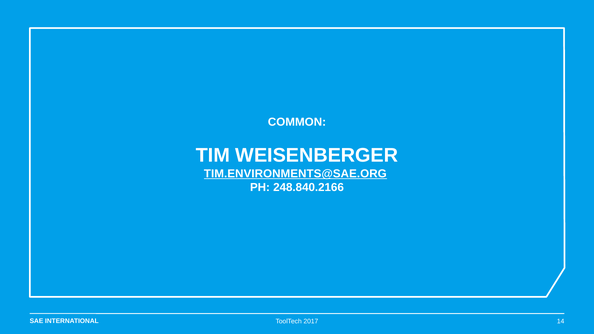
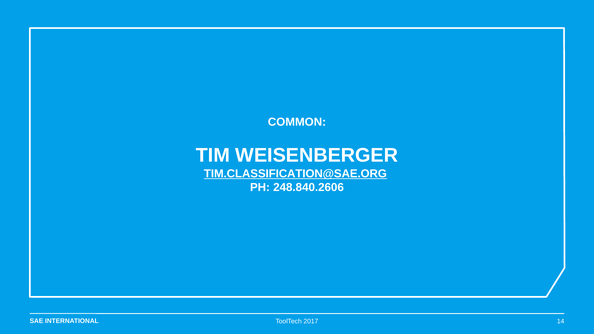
TIM.ENVIRONMENTS@SAE.ORG: TIM.ENVIRONMENTS@SAE.ORG -> TIM.CLASSIFICATION@SAE.ORG (295, 174)
248.840.2166: 248.840.2166 -> 248.840.2606 (309, 188)
